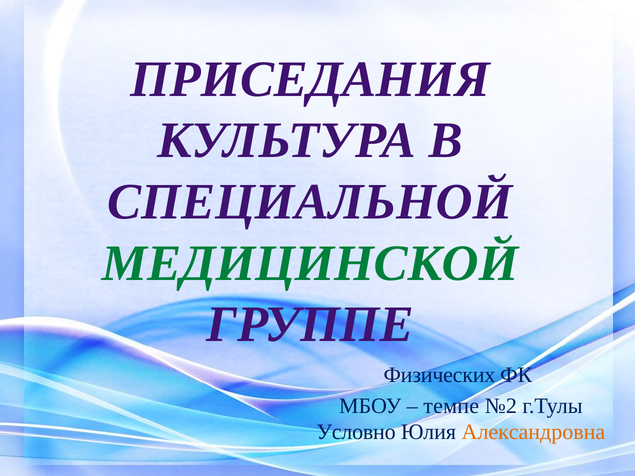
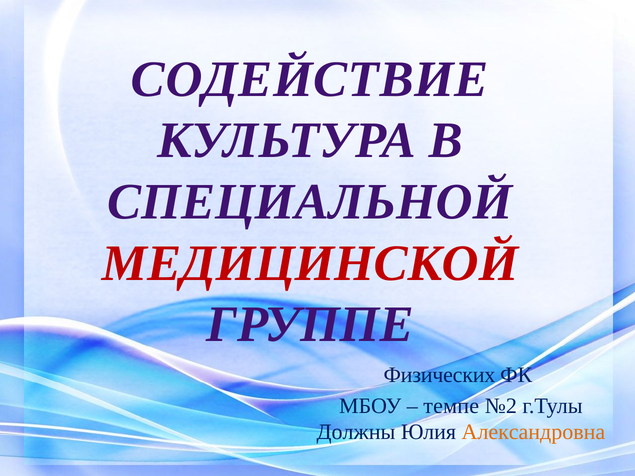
ПРИСЕДАНИЯ: ПРИСЕДАНИЯ -> СОДЕЙСТВИЕ (310, 79)
МЕДИЦИНСКОЙ colour: green -> red (310, 263)
Условно: Условно -> Должны (356, 432)
